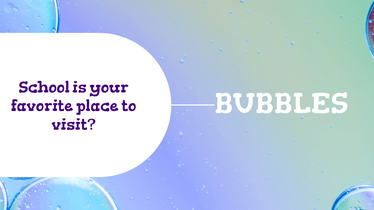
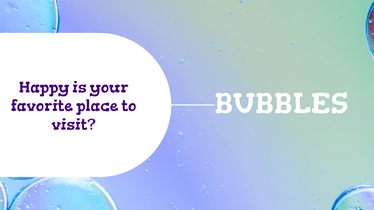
School: School -> Happy (44, 88)
